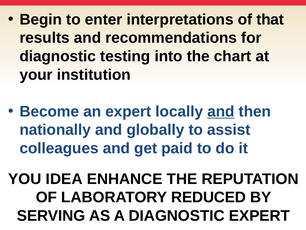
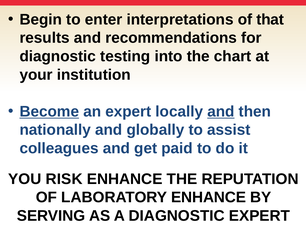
Become underline: none -> present (49, 111)
IDEA: IDEA -> RISK (64, 179)
LABORATORY REDUCED: REDUCED -> ENHANCE (209, 197)
